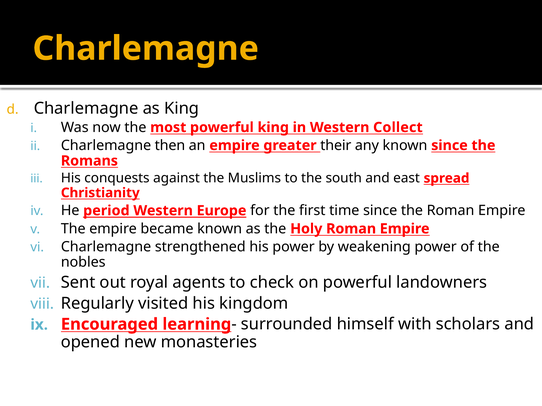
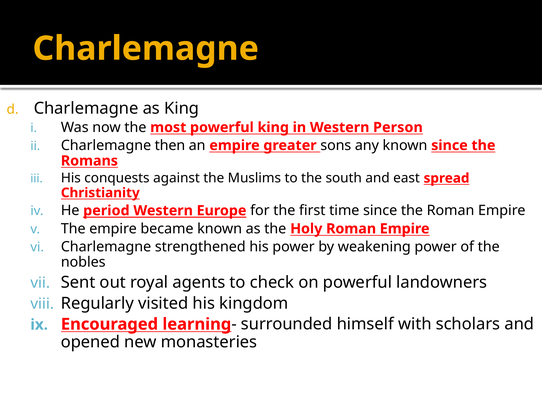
Collect: Collect -> Person (398, 128)
their: their -> sons (336, 146)
